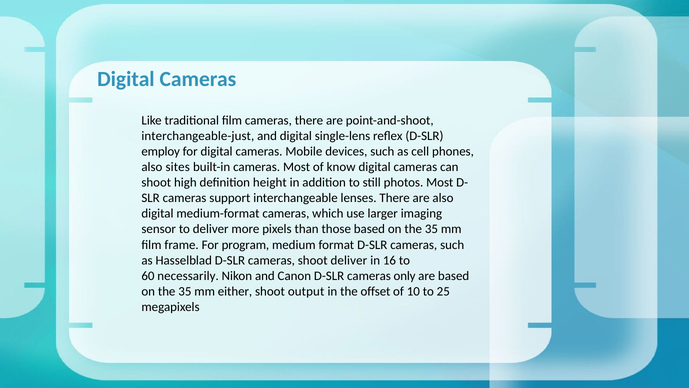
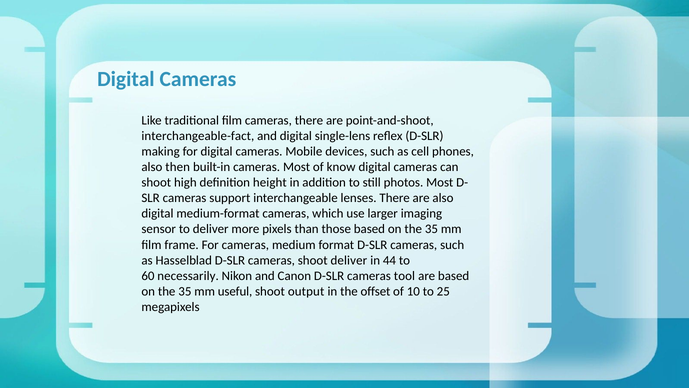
interchangeable-just: interchangeable-just -> interchangeable-fact (198, 136)
employ: employ -> making (161, 151)
sites: sites -> then (178, 167)
For program: program -> cameras (245, 244)
16: 16 -> 44 (389, 260)
only: only -> tool (404, 275)
either: either -> useful (235, 291)
